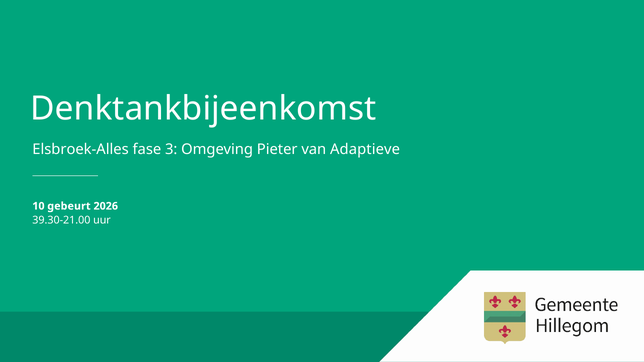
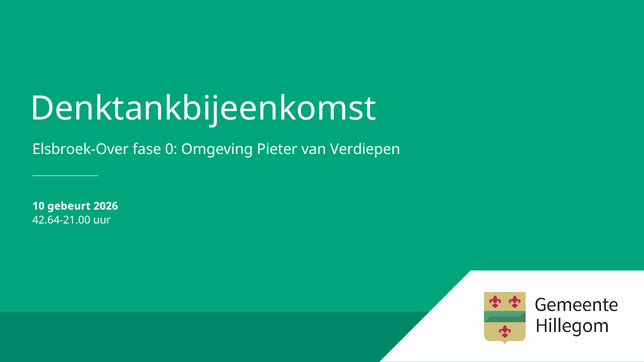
Elsbroek-Alles: Elsbroek-Alles -> Elsbroek-Over (81, 149)
3: 3 -> 0 (171, 149)
Adaptieve: Adaptieve -> Verdiepen (365, 149)
39.30-21.00: 39.30-21.00 -> 42.64-21.00 (61, 220)
